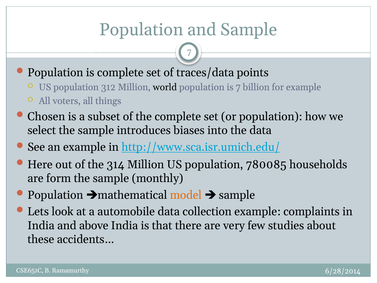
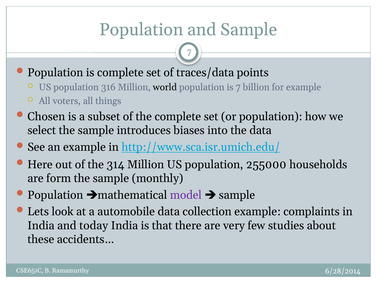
312: 312 -> 316 (108, 87)
780085: 780085 -> 255000 (266, 164)
model colour: orange -> purple (186, 195)
above: above -> today (94, 225)
